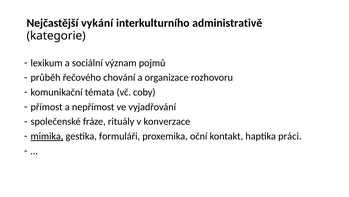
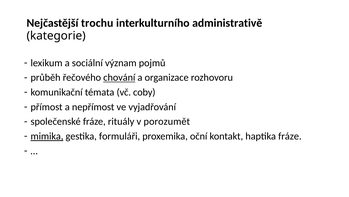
vykání: vykání -> trochu (97, 23)
chování underline: none -> present (119, 77)
konverzace: konverzace -> porozumět (167, 121)
haptika práci: práci -> fráze (290, 136)
